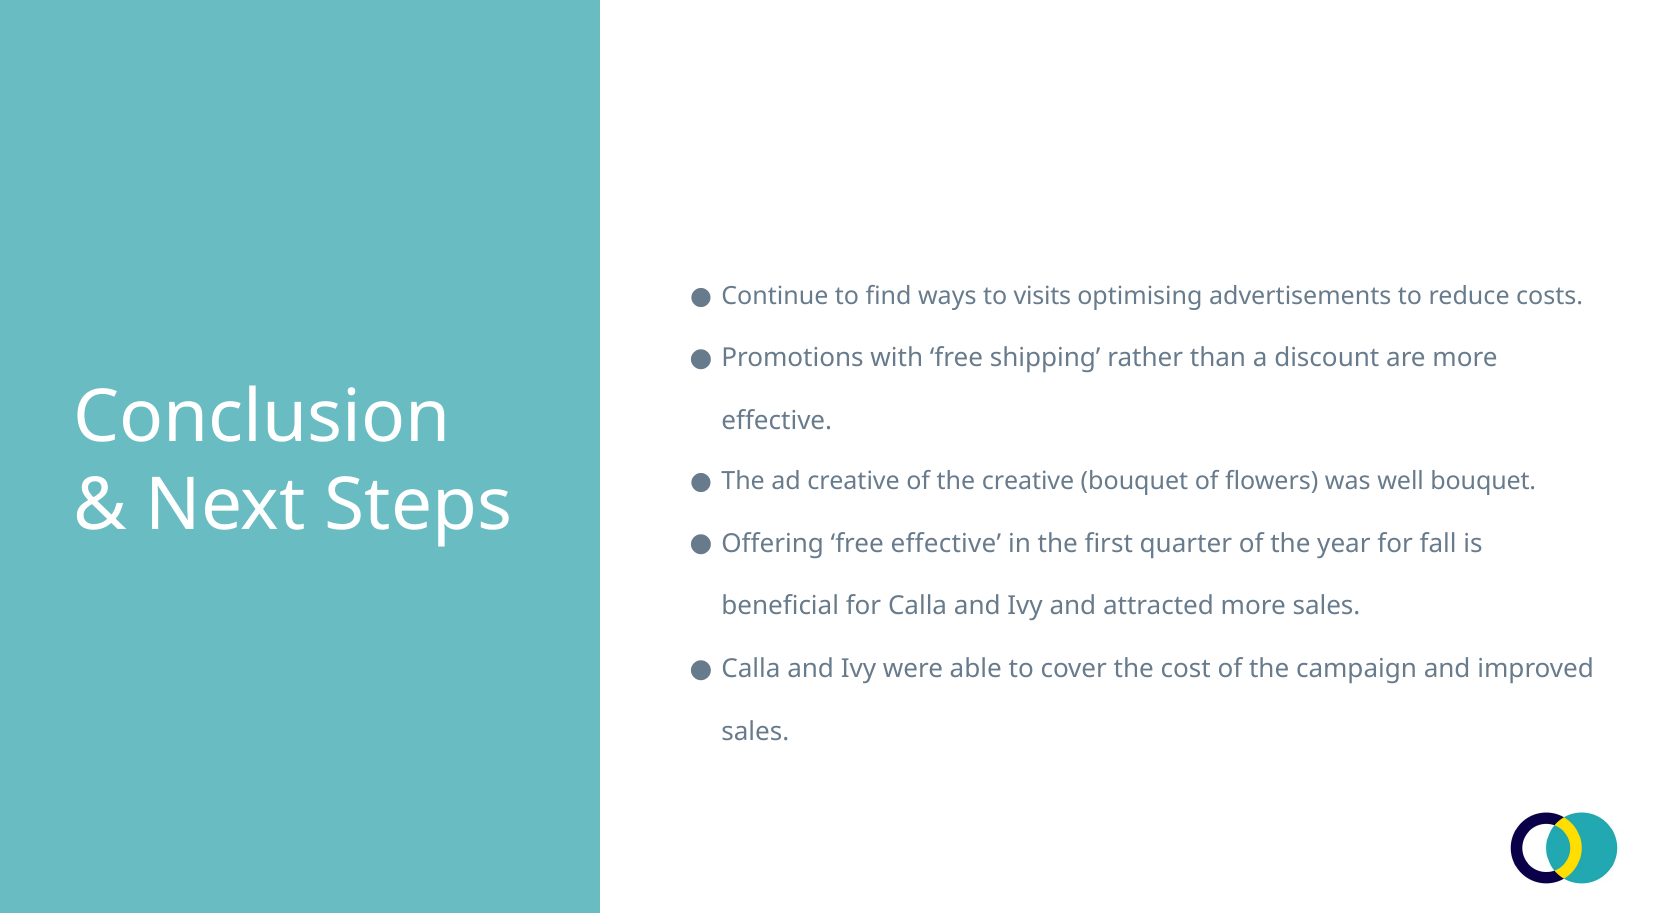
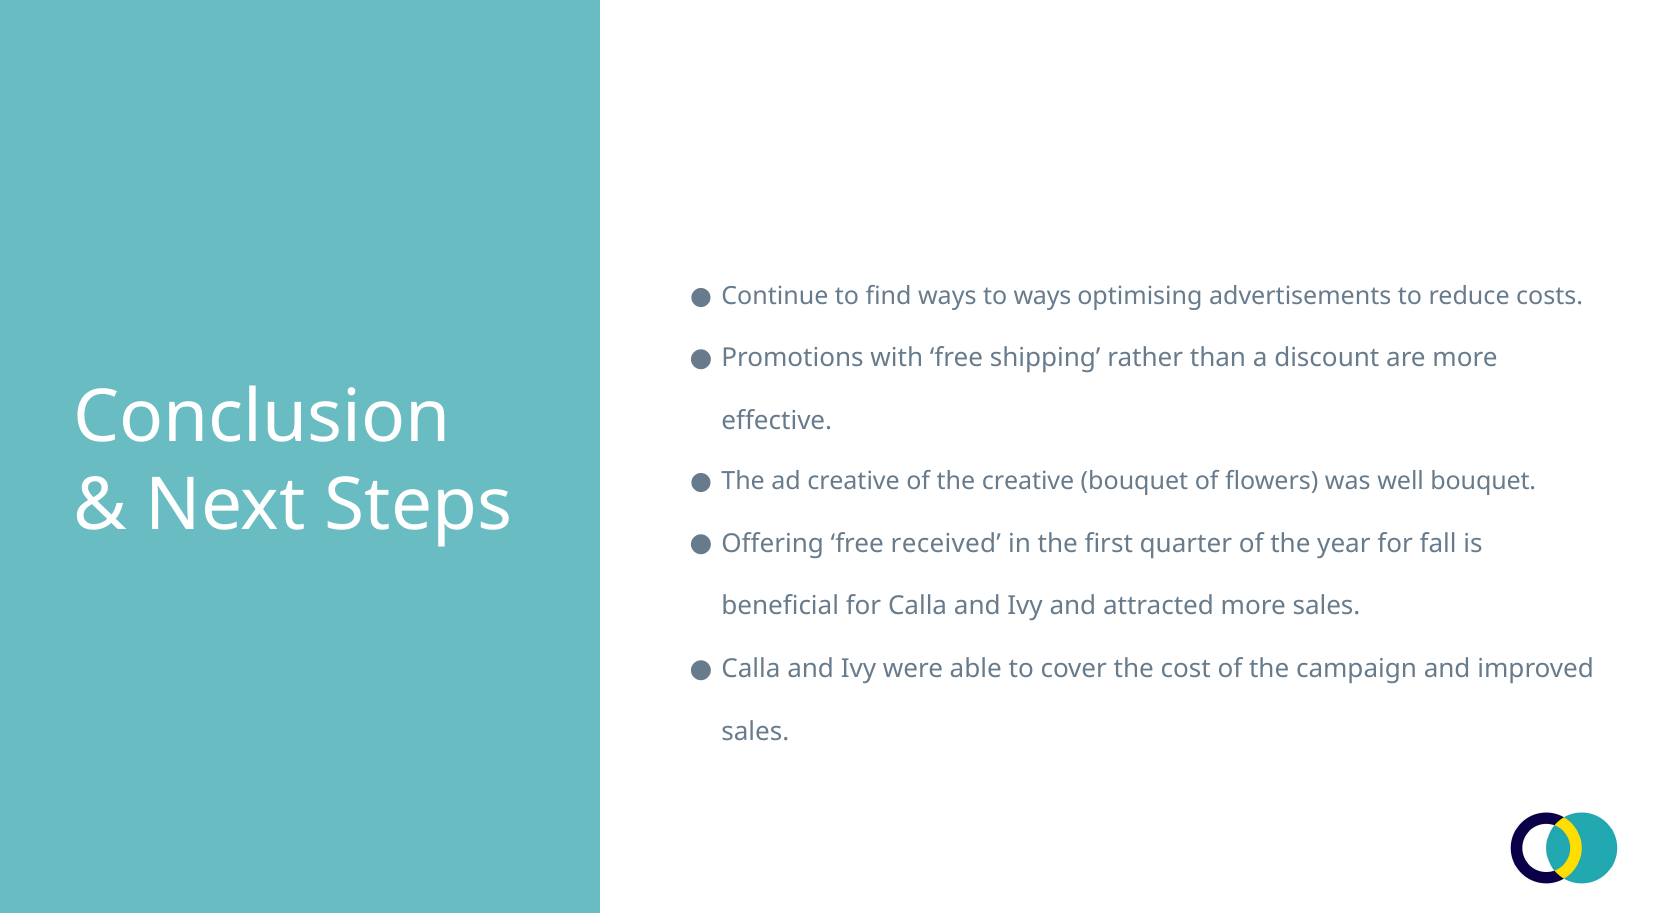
to visits: visits -> ways (1042, 296)
free effective: effective -> received (946, 544)
